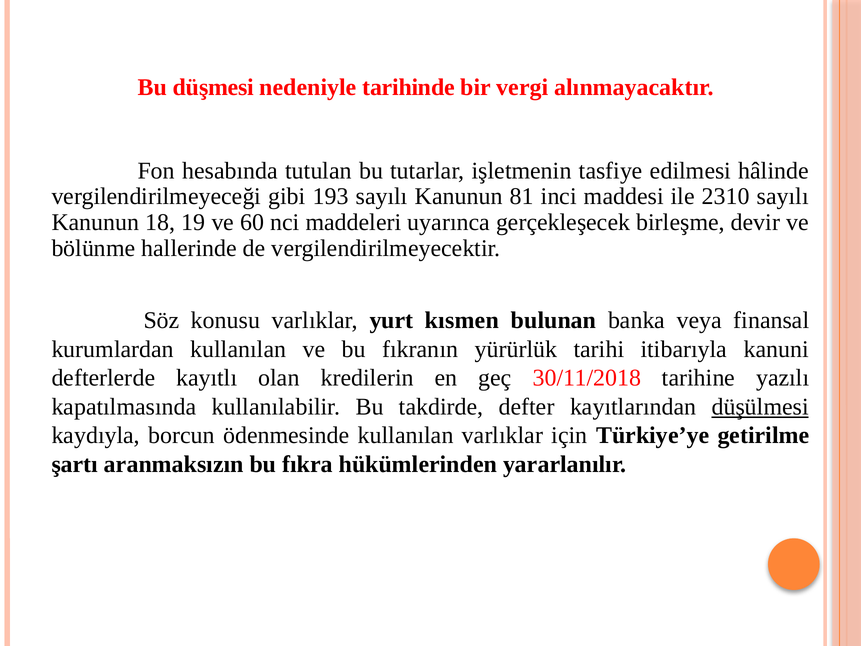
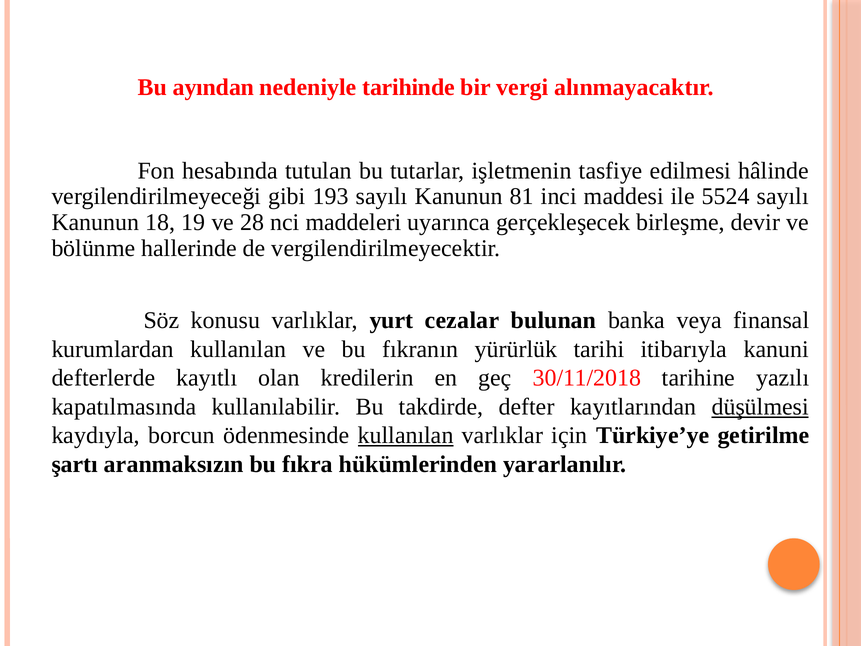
düşmesi: düşmesi -> ayından (213, 87)
2310: 2310 -> 5524 (726, 196)
60: 60 -> 28 (252, 222)
kısmen: kısmen -> cezalar (462, 320)
kullanılan underline: none -> present (406, 435)
